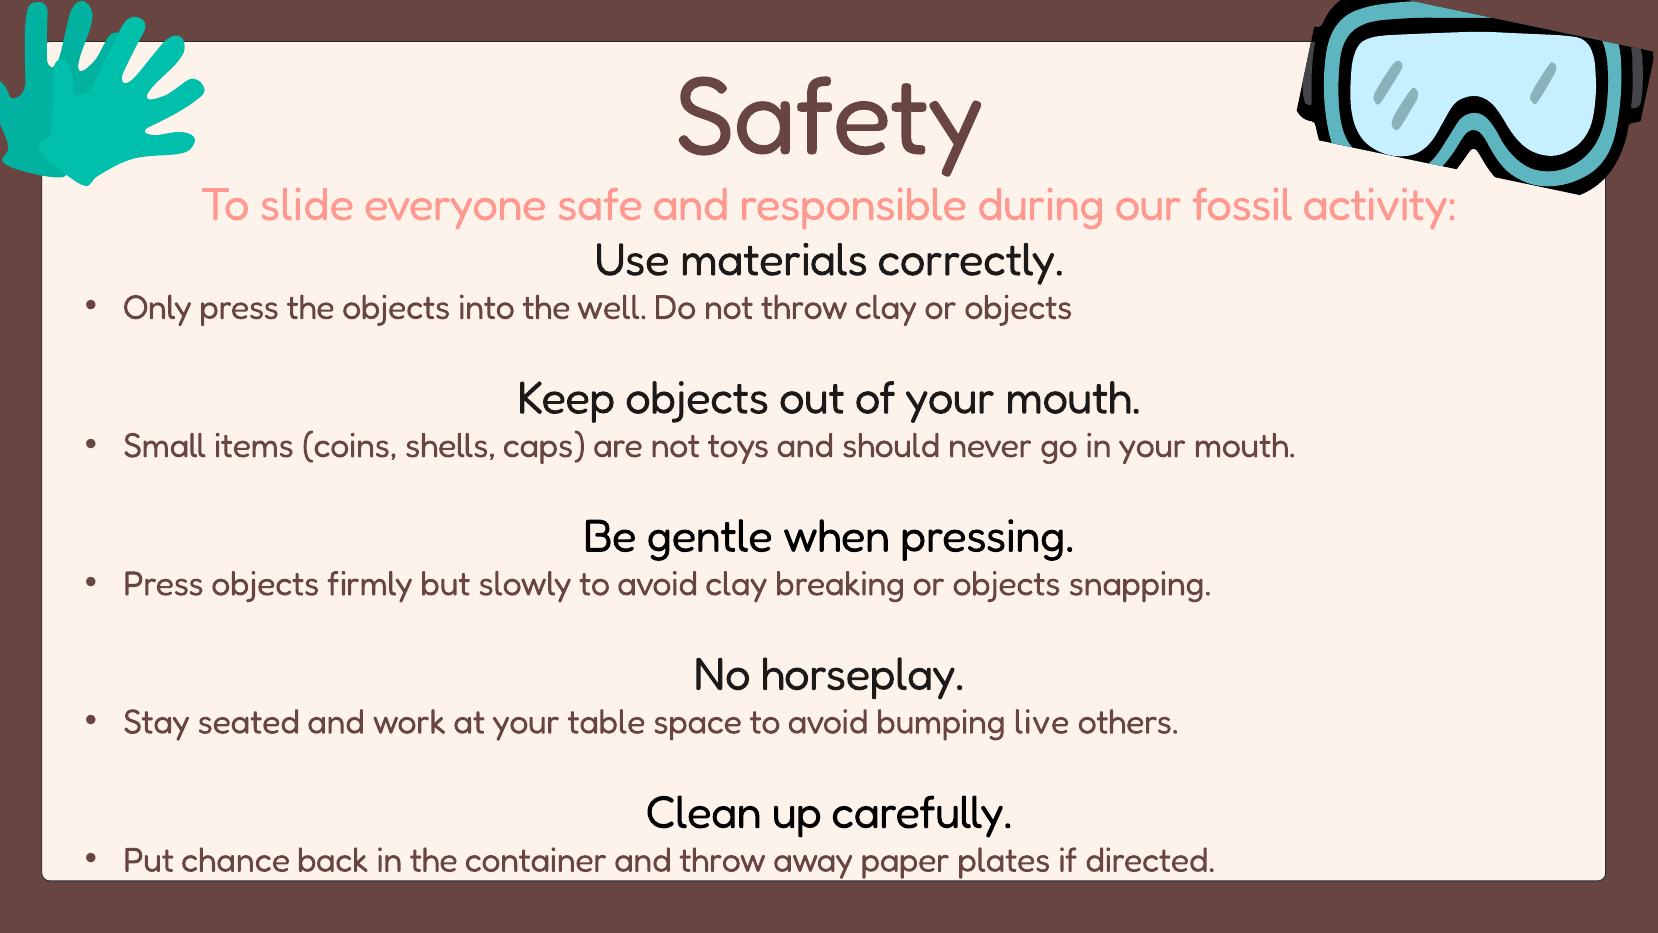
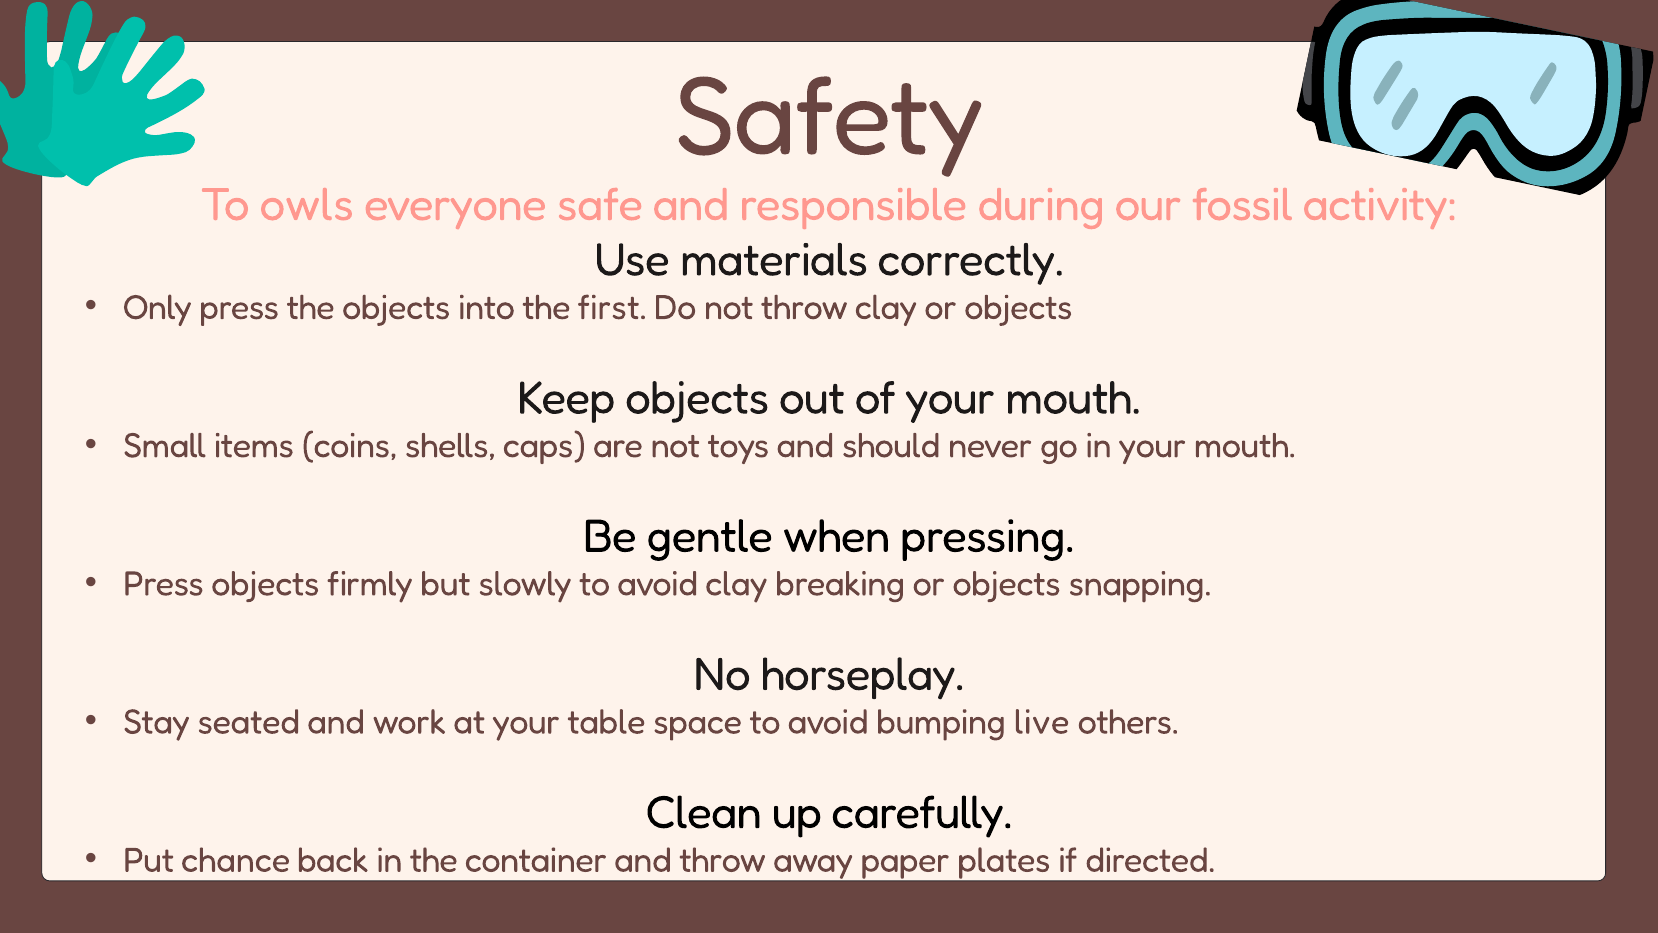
slide: slide -> owls (307, 205)
well: well -> first (612, 307)
